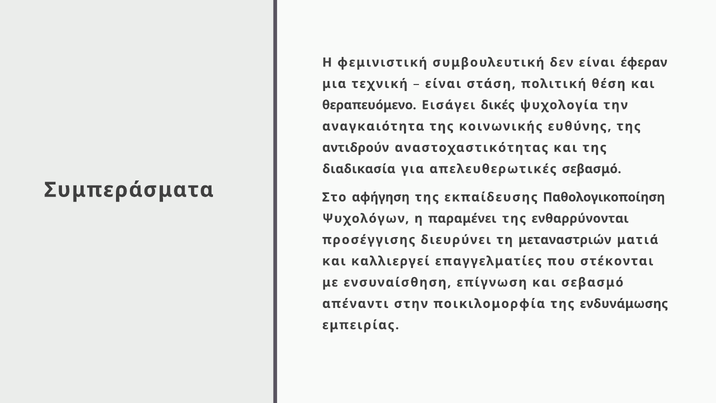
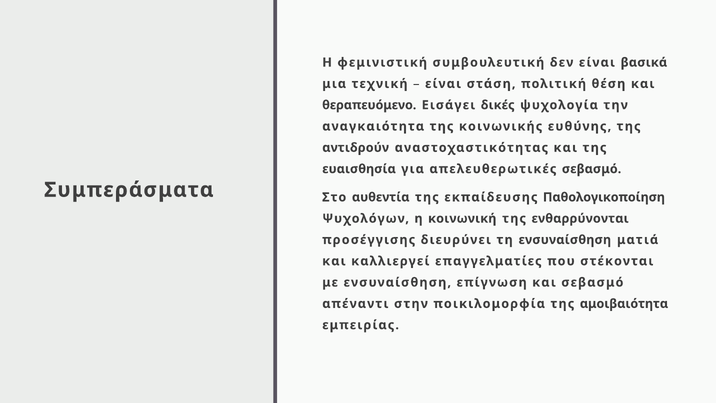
έφεραν: έφεραν -> βασικά (644, 62)
διαδικασία: διαδικασία -> ευαισθησία (359, 169)
αφήγηση: αφήγηση -> αυθεντία (381, 197)
παραμένει: παραμένει -> κοινωνική (462, 218)
τη μεταναστριών: μεταναστριών -> ενσυναίσθηση (565, 240)
ενδυνάμωσης: ενδυνάμωσης -> αμοιβαιότητα (624, 304)
